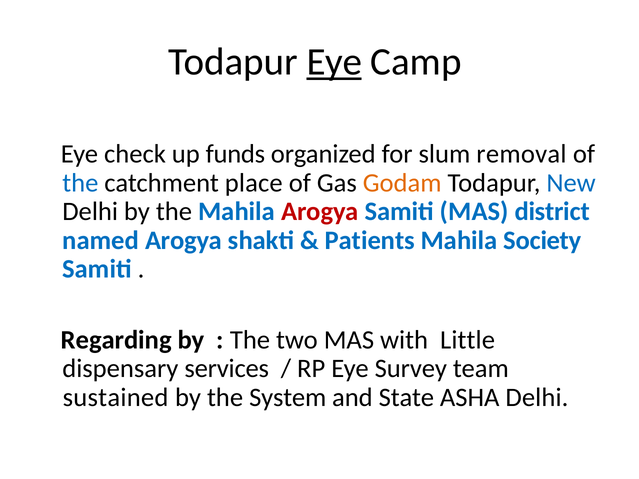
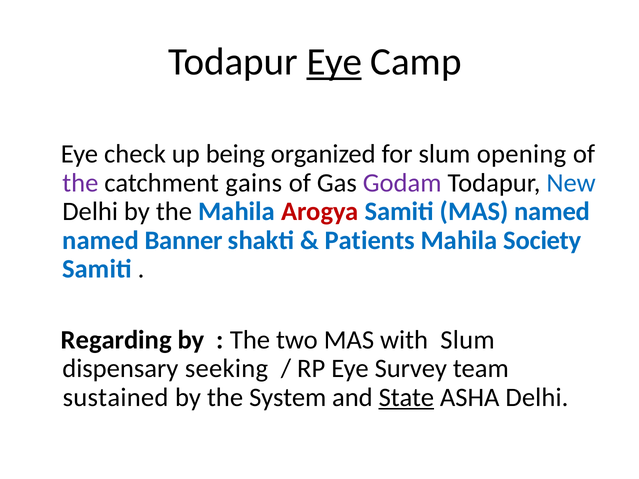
funds: funds -> being (235, 154)
removal: removal -> opening (521, 154)
the colour: blue -> purple (80, 183)
place: place -> gains (254, 183)
Godam colour: orange -> purple (402, 183)
MAS district: district -> named (552, 212)
named Arogya: Arogya -> Banner (184, 240)
with Little: Little -> Slum (467, 340)
services: services -> seeking (227, 369)
State underline: none -> present (406, 398)
